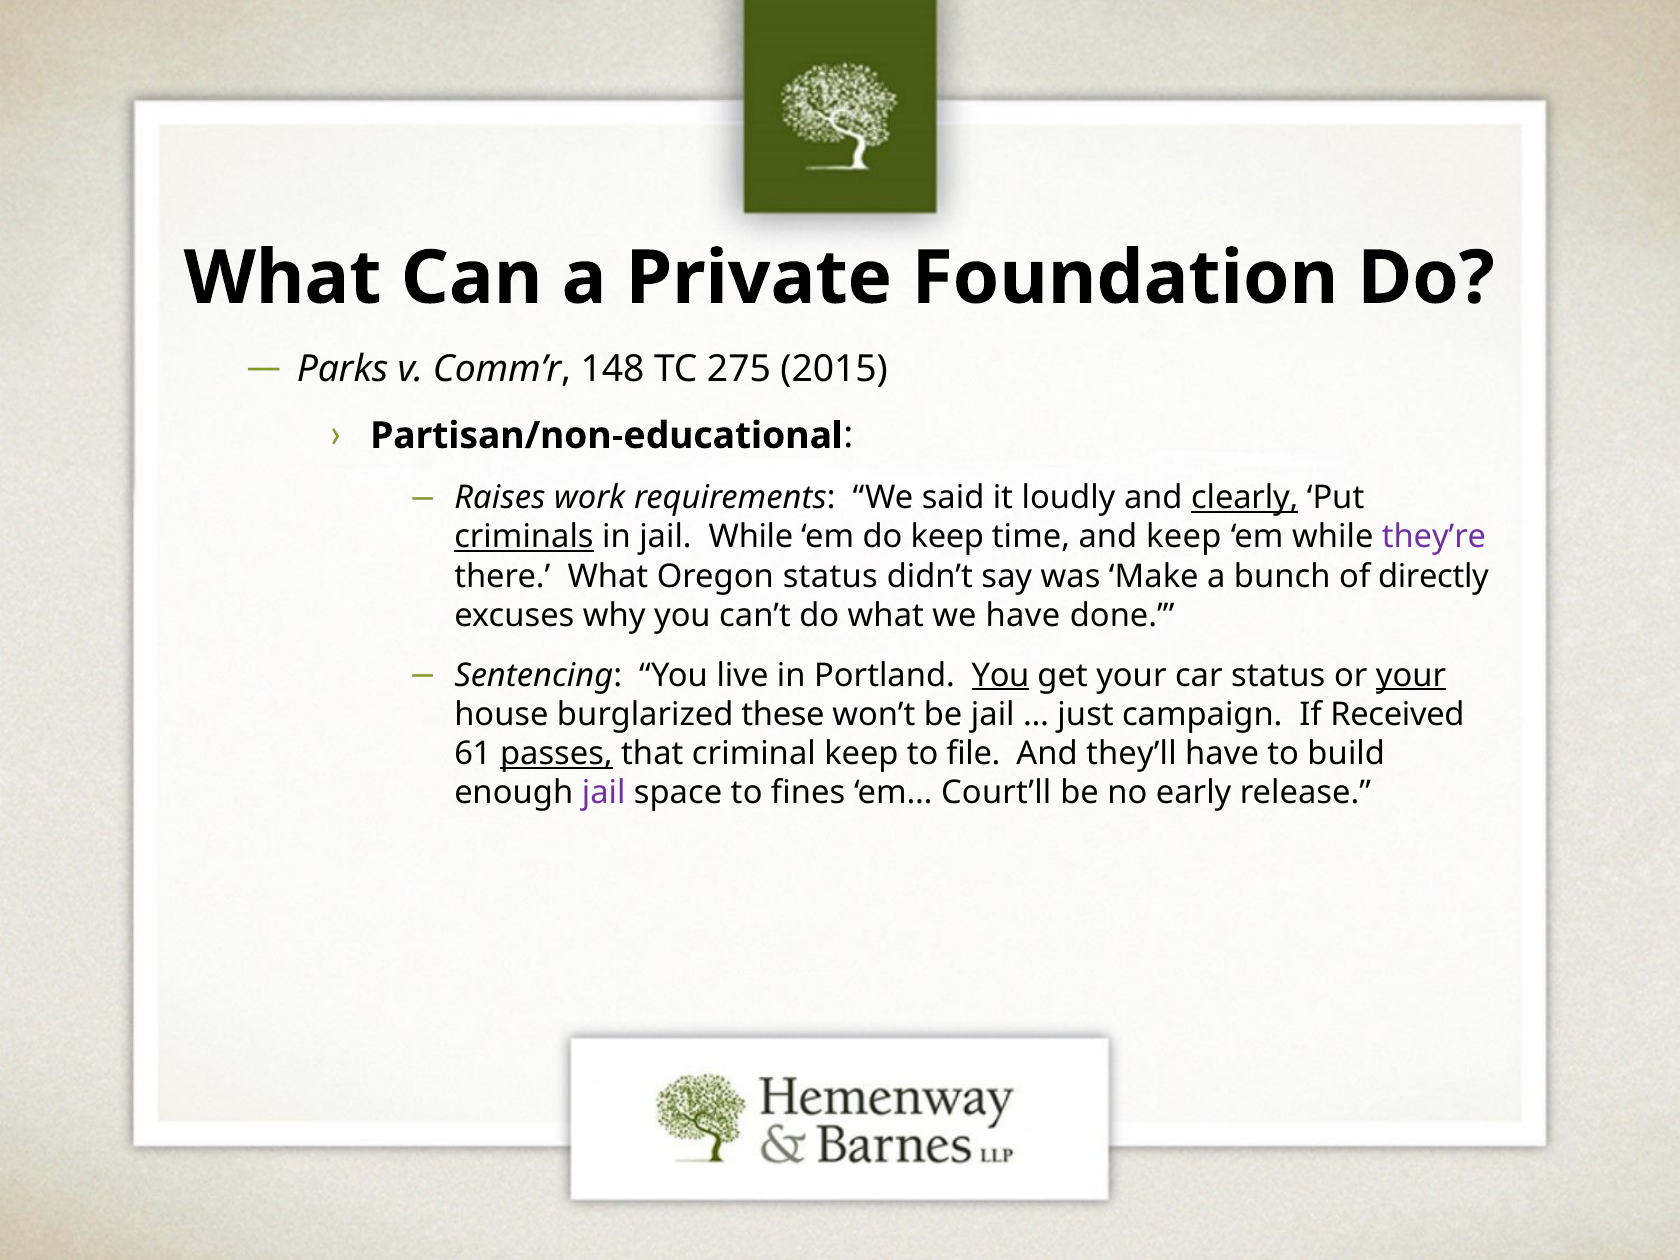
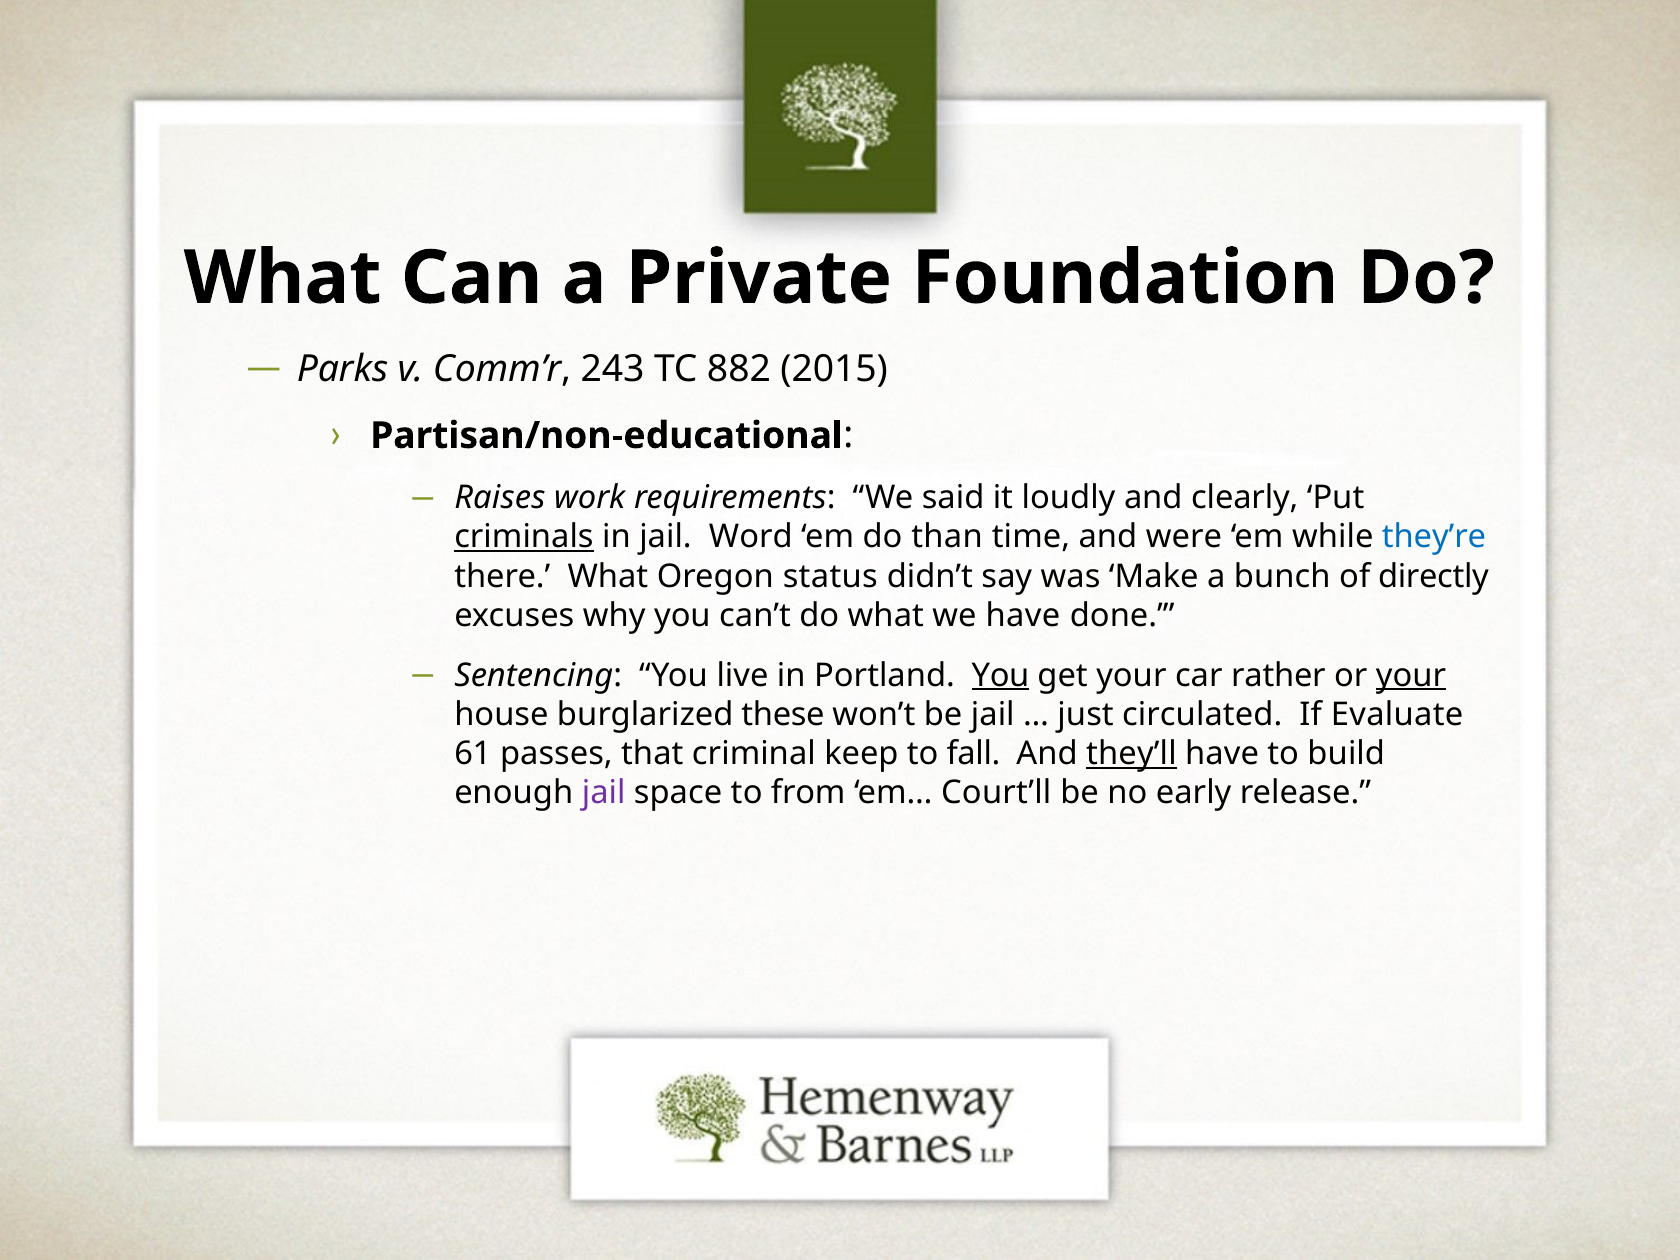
148: 148 -> 243 (613, 369)
275: 275 -> 882 (739, 369)
clearly underline: present -> none (1245, 498)
jail While: While -> Word (751, 537)
do keep: keep -> than (947, 537)
and keep: keep -> were (1184, 537)
they’re colour: purple -> blue (1434, 537)
car status: status -> rather (1278, 675)
campaign: campaign -> circulated (1202, 715)
Received: Received -> Evaluate (1397, 715)
passes underline: present -> none (556, 754)
file: file -> fall (973, 754)
they’ll underline: none -> present (1131, 754)
fines: fines -> from (808, 793)
